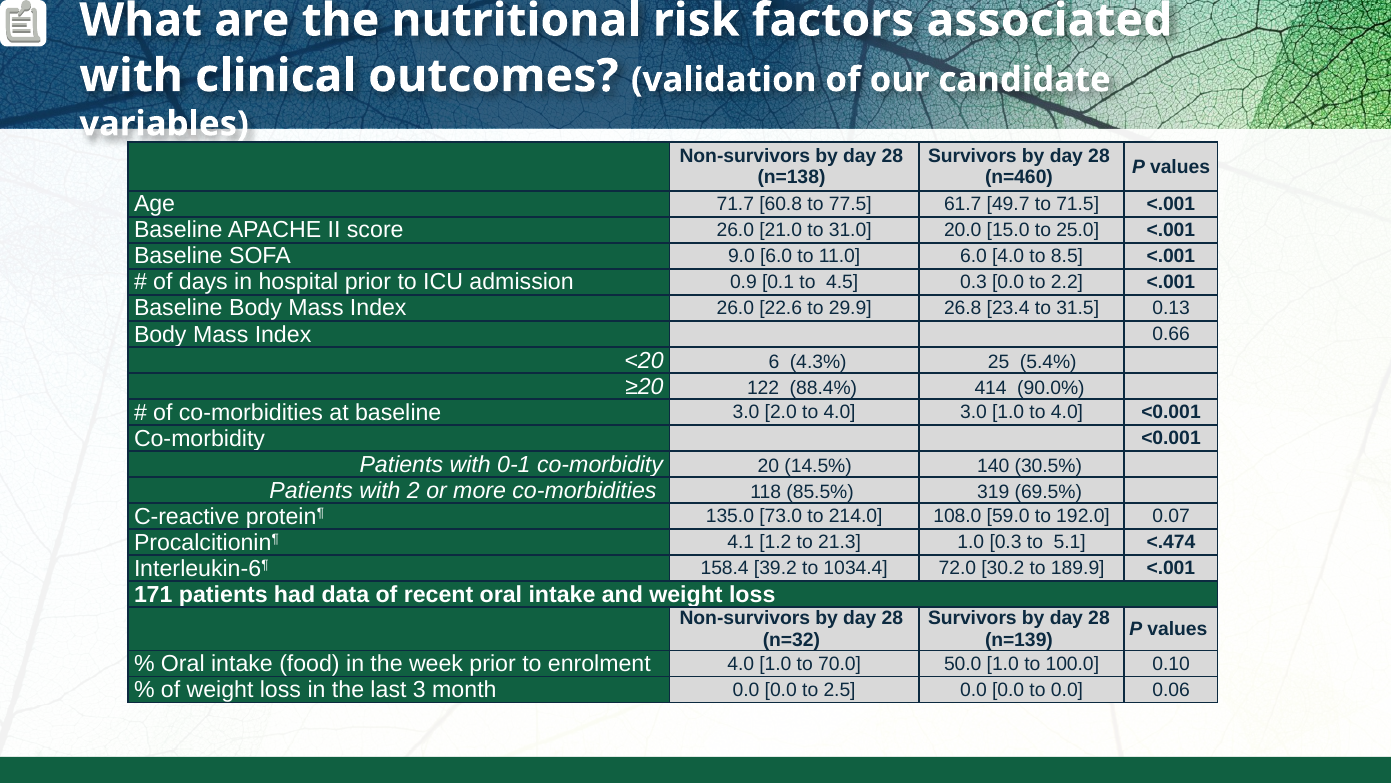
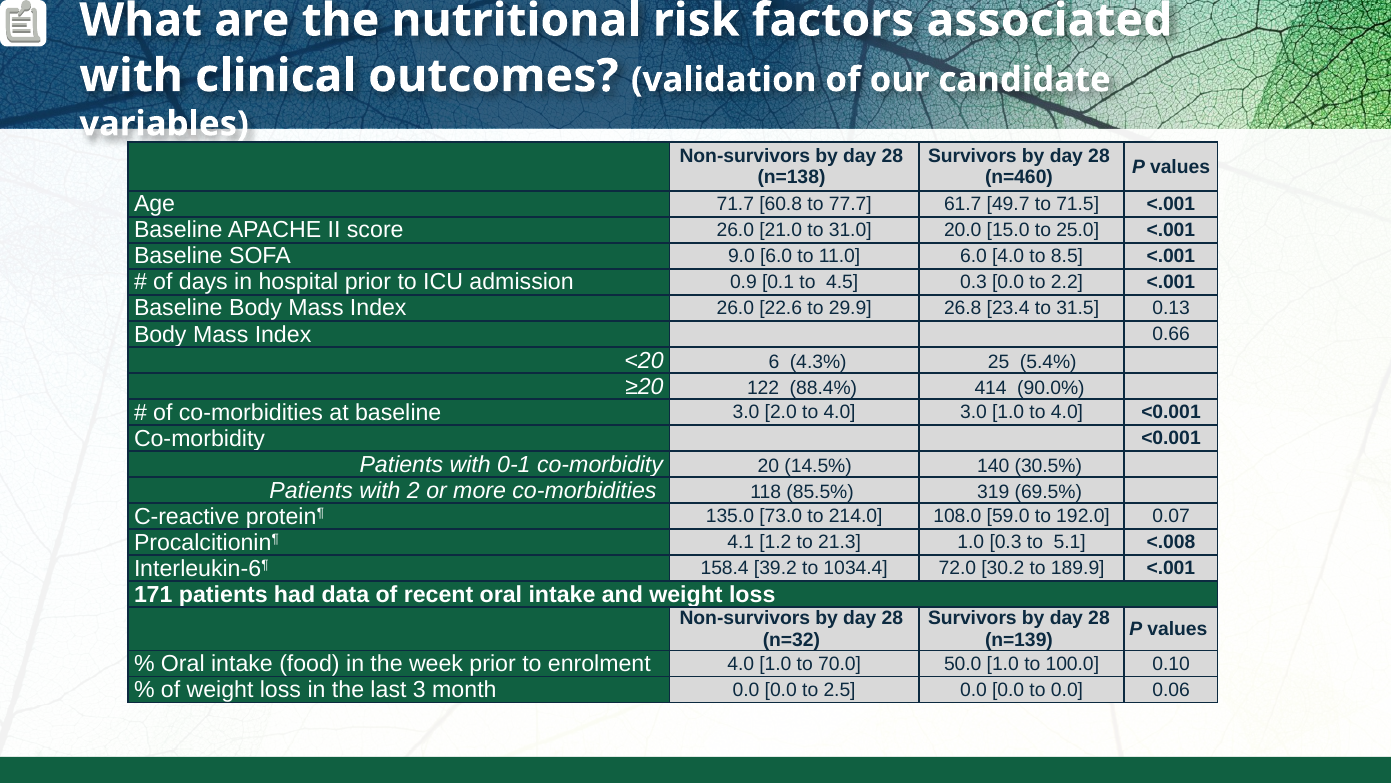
77.5: 77.5 -> 77.7 (850, 204)
<.474: <.474 -> <.008 (1171, 542)
